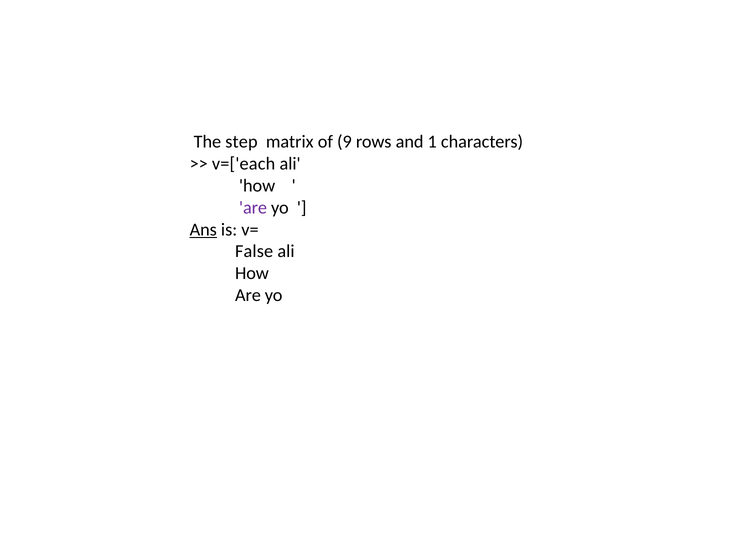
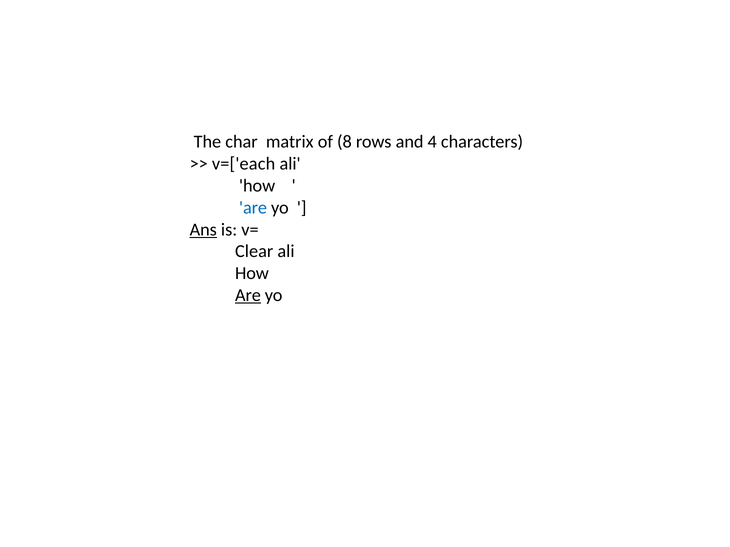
step: step -> char (242, 142)
9: 9 -> 8 (344, 142)
1: 1 -> 4 (432, 142)
are colour: purple -> blue (253, 208)
False: False -> Clear (254, 252)
Are underline: none -> present (248, 295)
